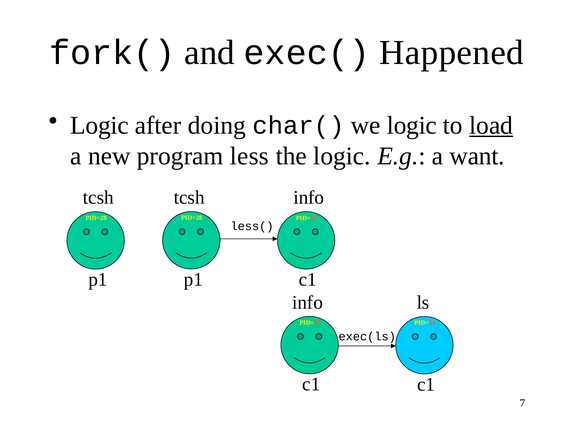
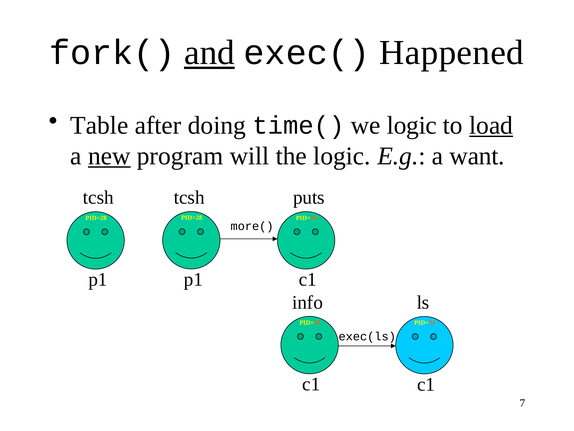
and underline: none -> present (209, 53)
Logic: Logic -> Table (99, 125)
char(: char( -> time( (299, 125)
new underline: none -> present (109, 156)
less: less -> will (250, 156)
tcsh info: info -> puts (309, 197)
less(: less( -> more( (252, 226)
